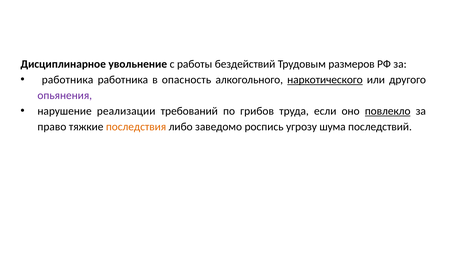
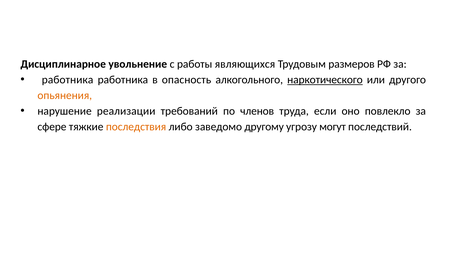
бездействий: бездействий -> являющихся (245, 64)
опьянения colour: purple -> orange (65, 95)
грибов: грибов -> членов (257, 111)
повлекло underline: present -> none (388, 111)
право: право -> сфере (52, 127)
роспись: роспись -> другому (264, 127)
шума: шума -> могут (333, 127)
